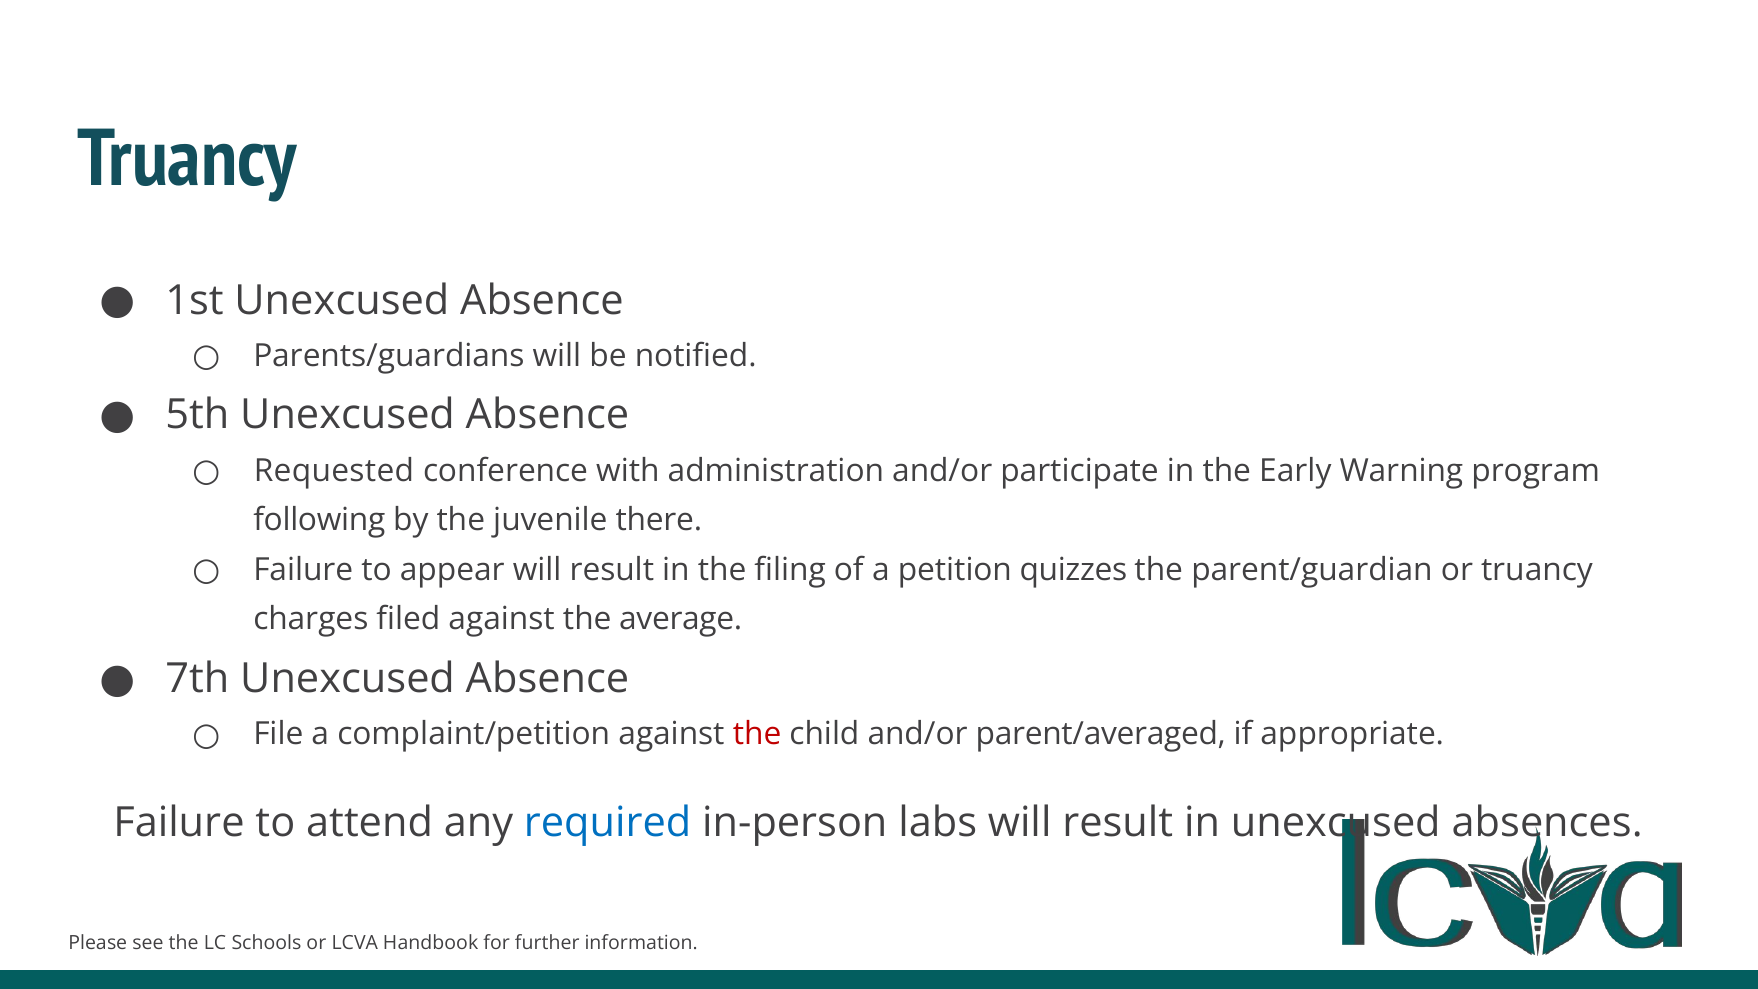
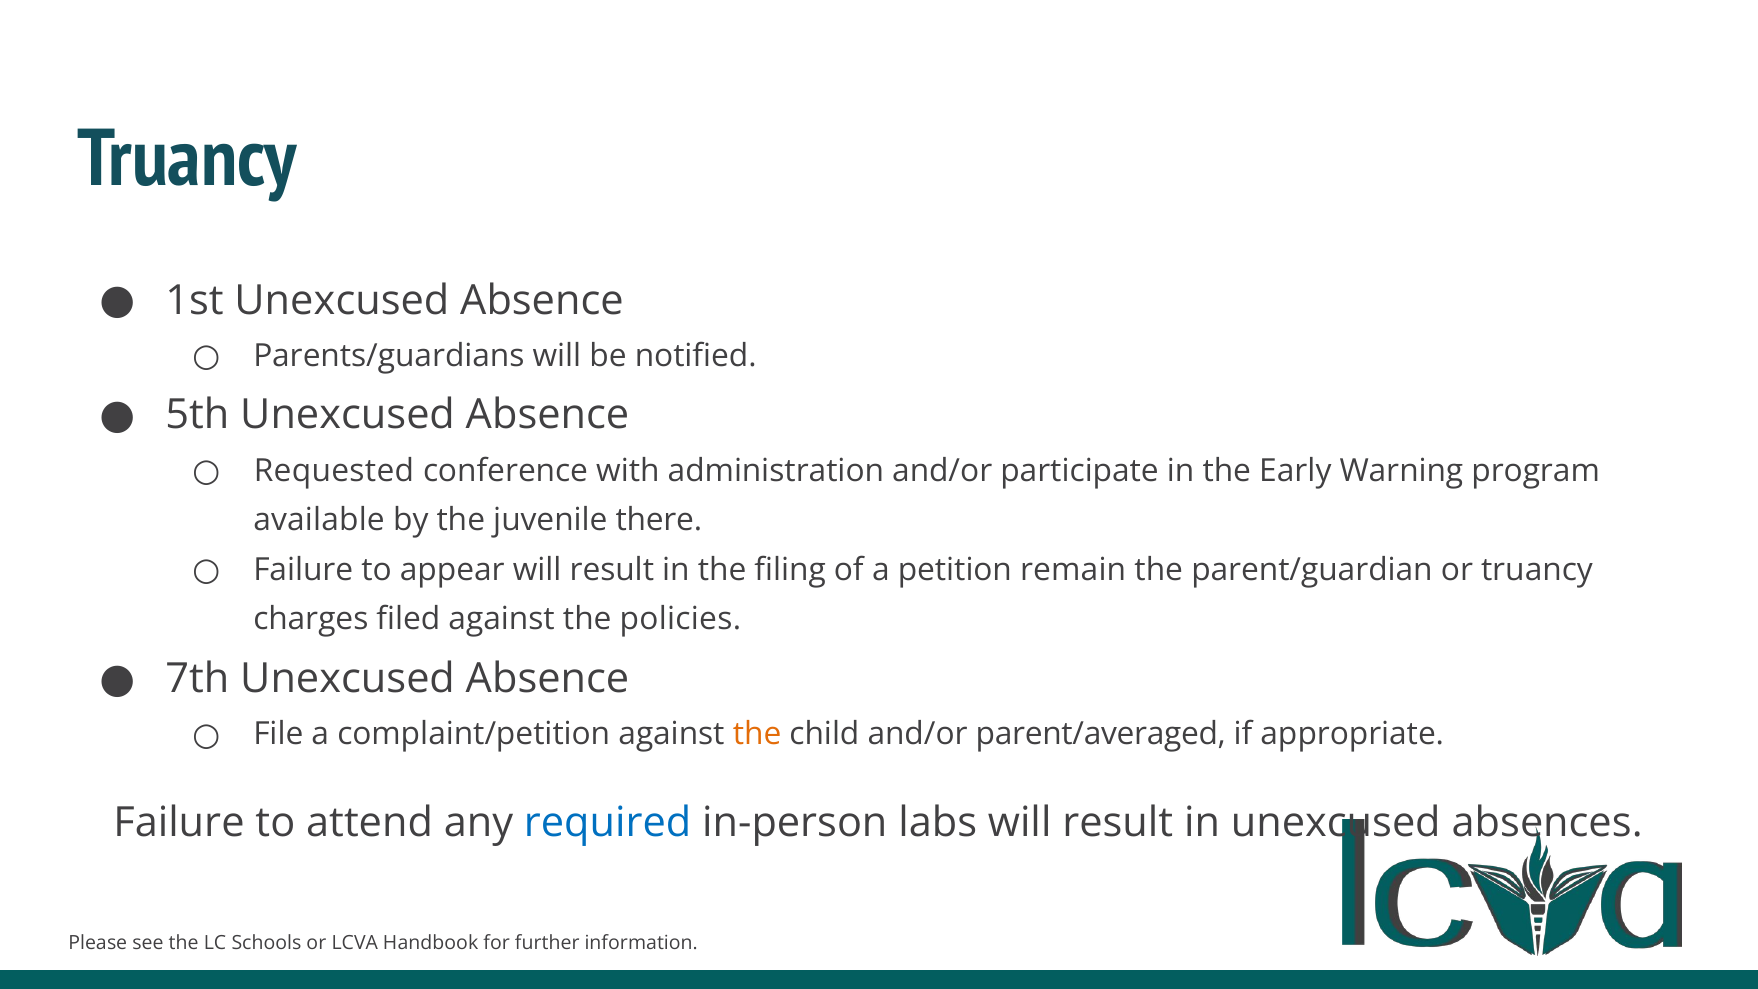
following: following -> available (319, 520)
quizzes: quizzes -> remain (1073, 570)
average: average -> policies (680, 619)
the colour: red -> orange (757, 734)
